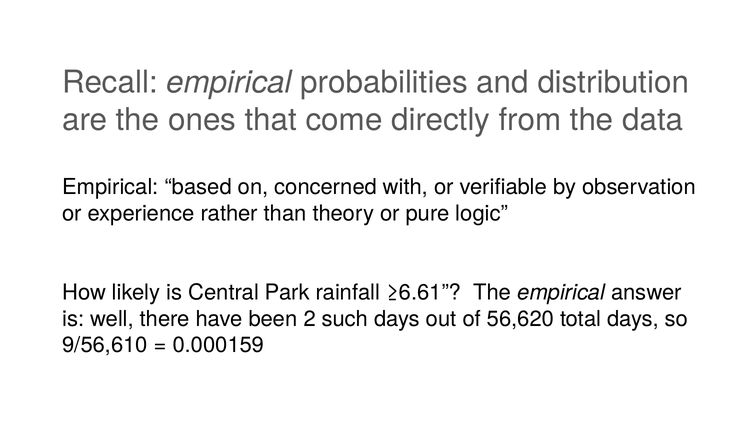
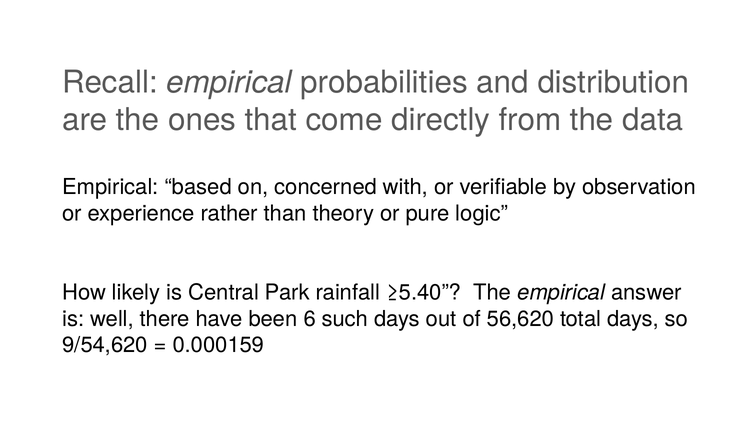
≥6.61: ≥6.61 -> ≥5.40 (424, 293)
2: 2 -> 6 (310, 319)
9/56,610: 9/56,610 -> 9/54,620 (105, 345)
